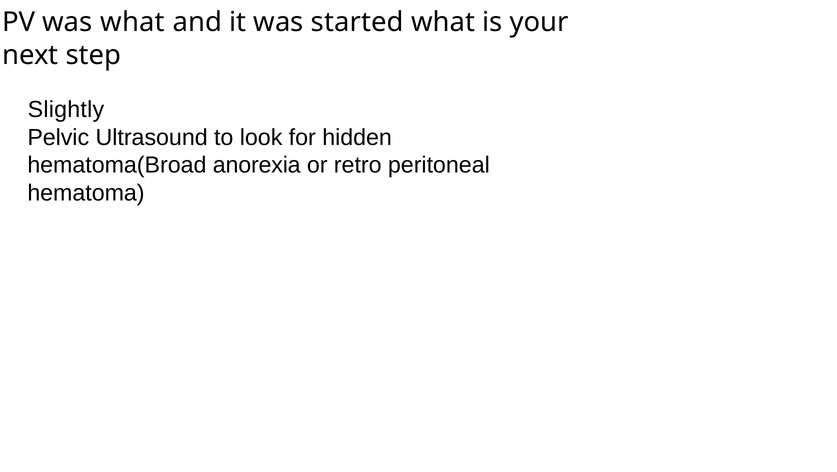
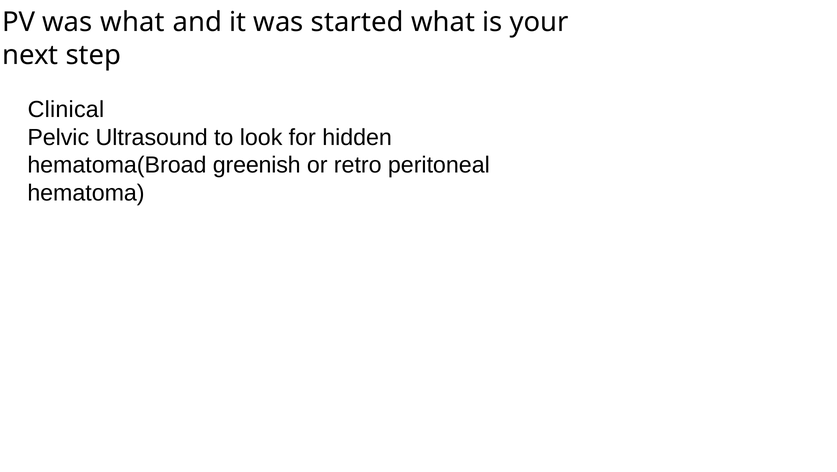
Slightly: Slightly -> Clinical (66, 110)
anorexia: anorexia -> greenish (257, 165)
